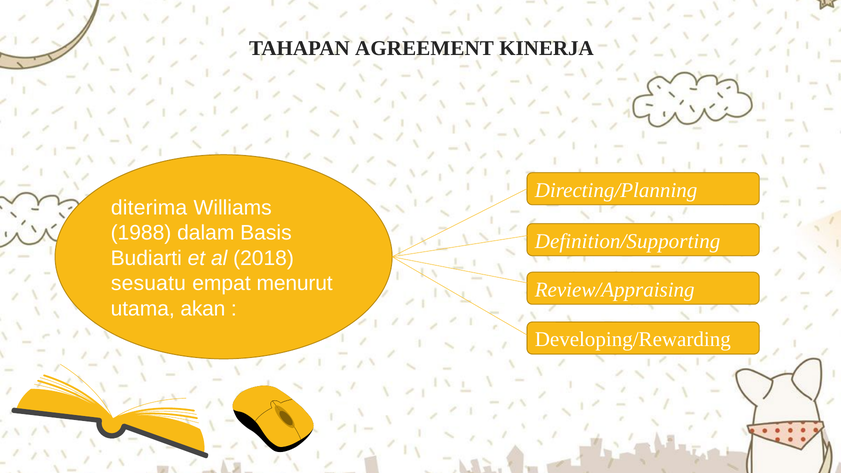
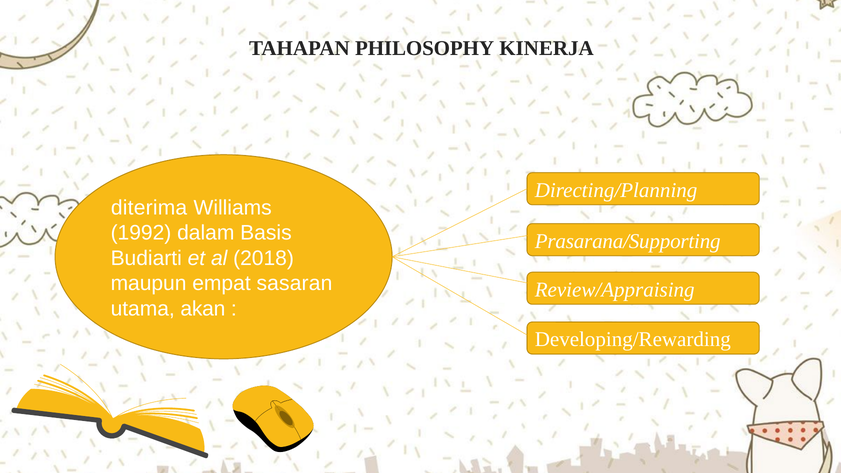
AGREEMENT: AGREEMENT -> PHILOSOPHY (425, 48)
1988: 1988 -> 1992 (141, 233)
Definition/Supporting: Definition/Supporting -> Prasarana/Supporting (628, 241)
sesuatu: sesuatu -> maupun (149, 283)
menurut: menurut -> sasaran (294, 283)
